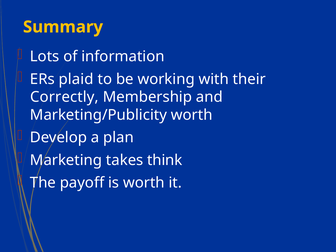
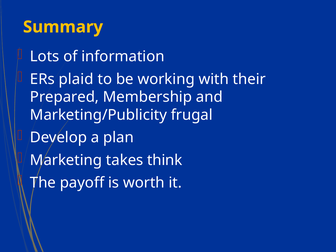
Correctly: Correctly -> Prepared (64, 97)
Marketing/Publicity worth: worth -> frugal (192, 115)
